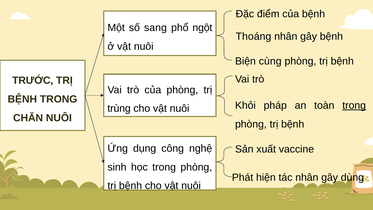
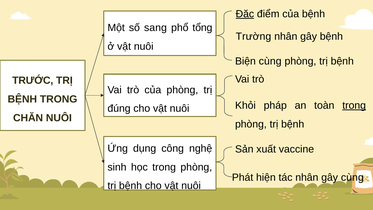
Đặc underline: none -> present (245, 14)
ngột: ngột -> tổng (202, 28)
Thoáng: Thoáng -> Trường (253, 37)
trùng: trùng -> đúng (119, 108)
gây dùng: dùng -> cùng (352, 177)
